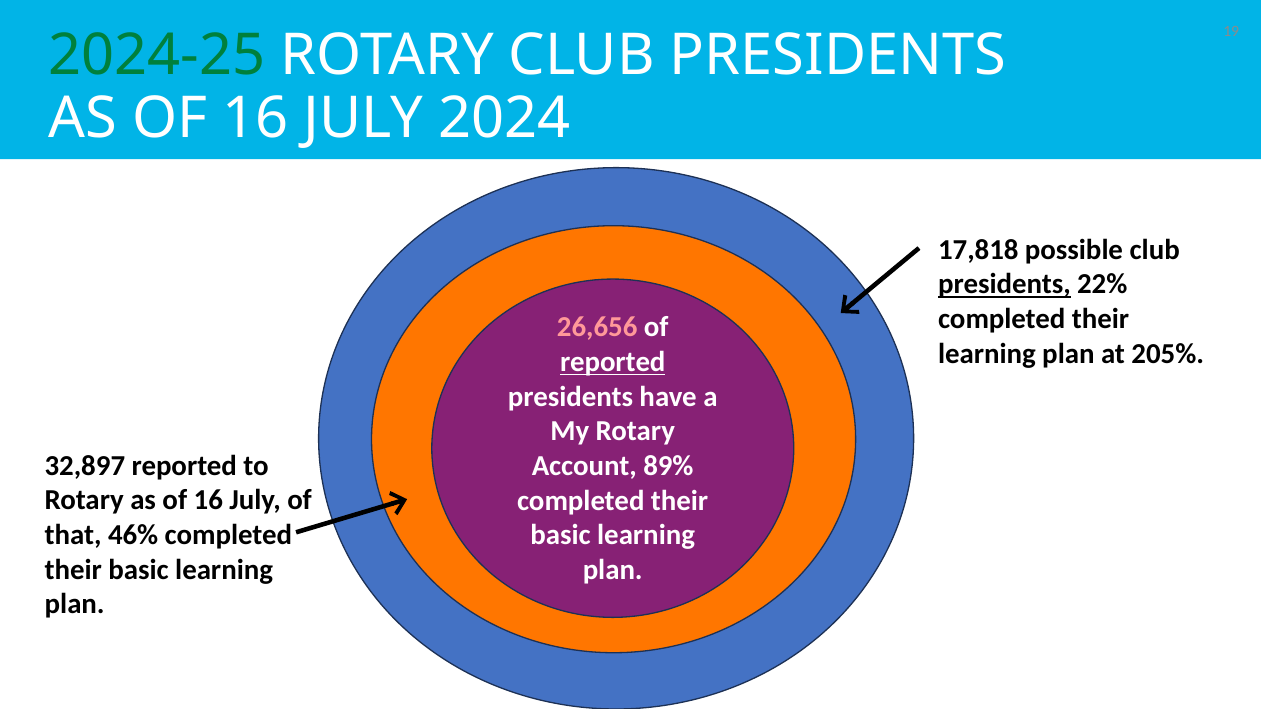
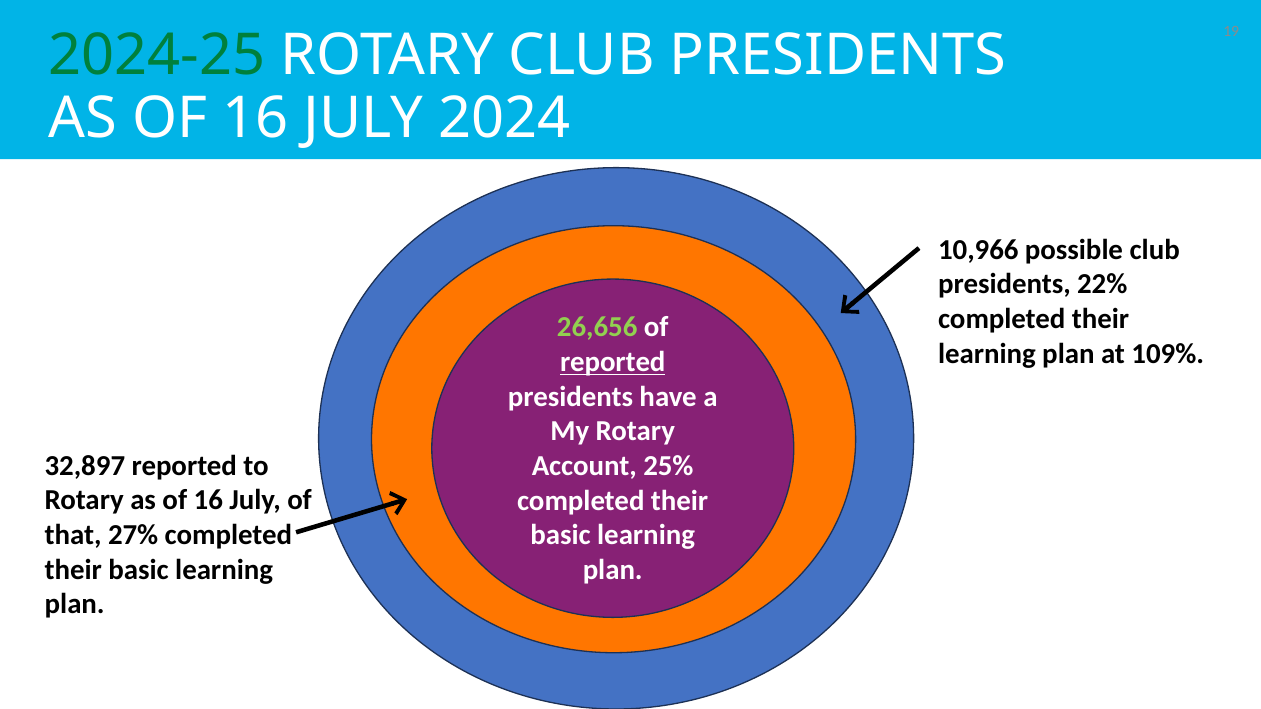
17,818: 17,818 -> 10,966 (978, 250)
presidents underline: present -> none (1004, 284)
26,656 colour: pink -> light green (597, 328)
205%: 205% -> 109% (1168, 354)
89%: 89% -> 25% (668, 466)
46%: 46% -> 27% (133, 535)
